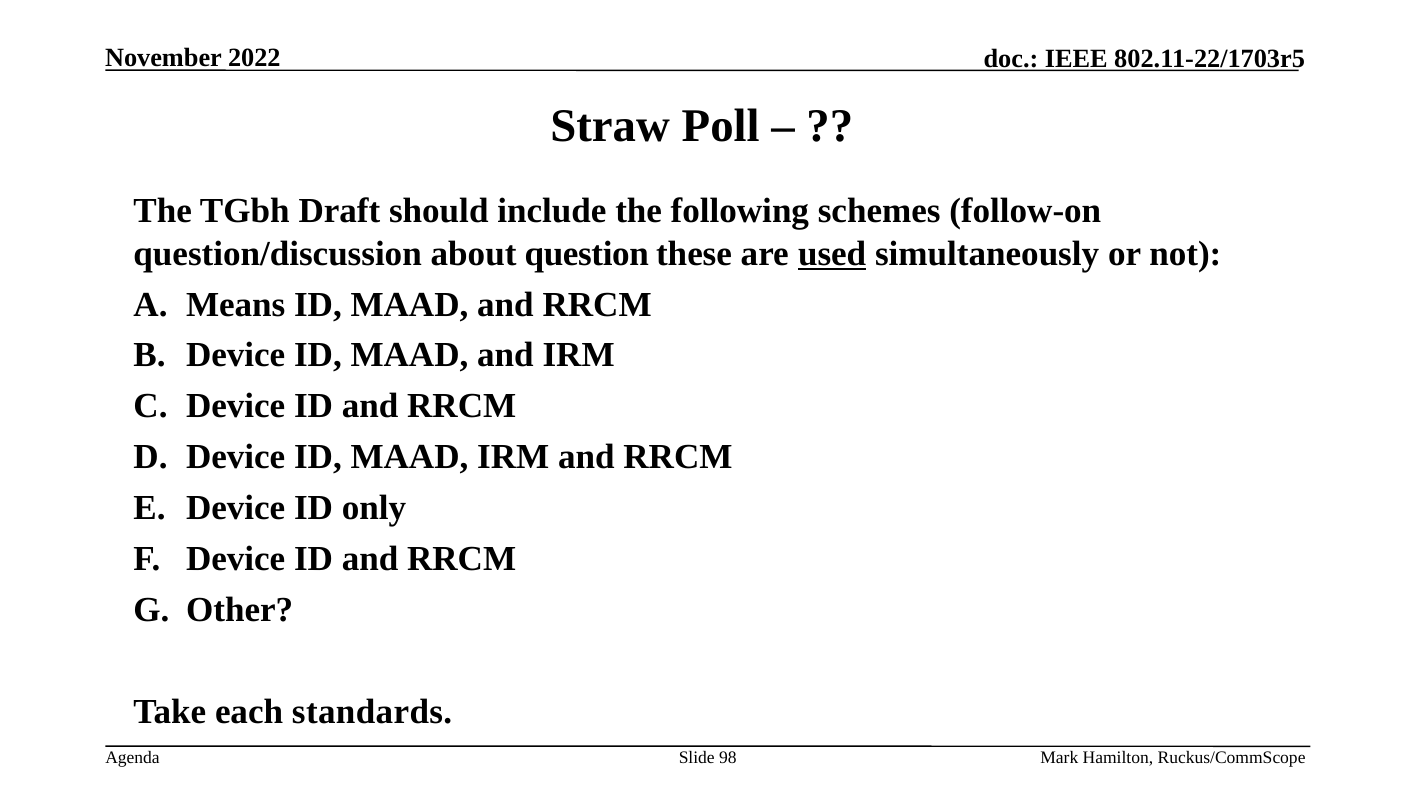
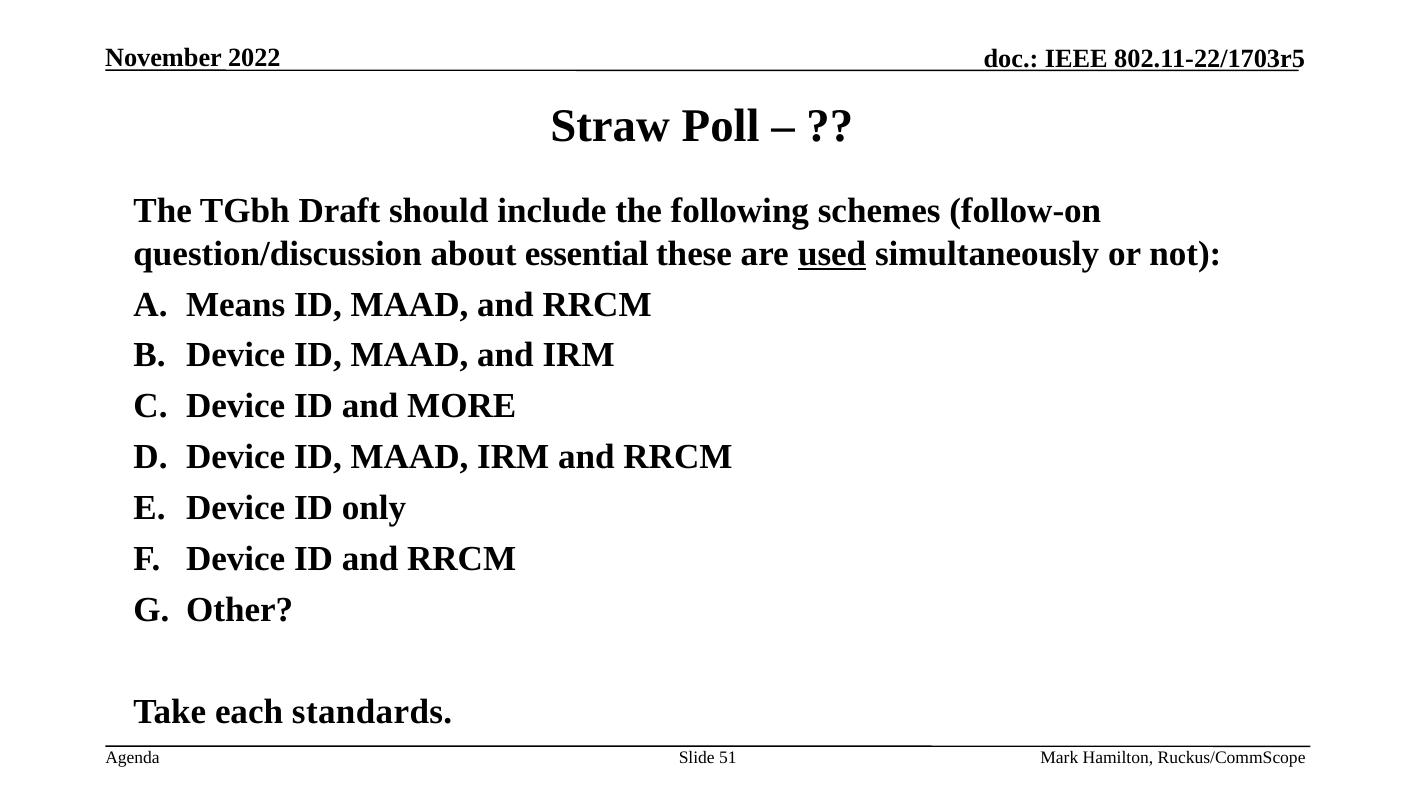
question: question -> essential (587, 253)
RRCM: RRCM -> MORE (462, 406)
98: 98 -> 51 (728, 757)
